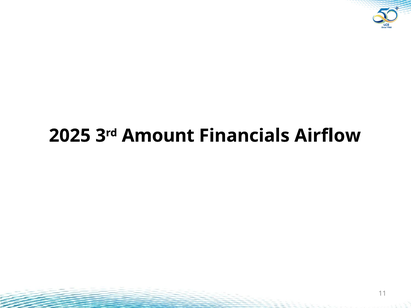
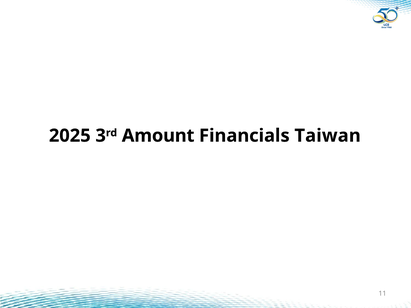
Airflow: Airflow -> Taiwan (328, 136)
